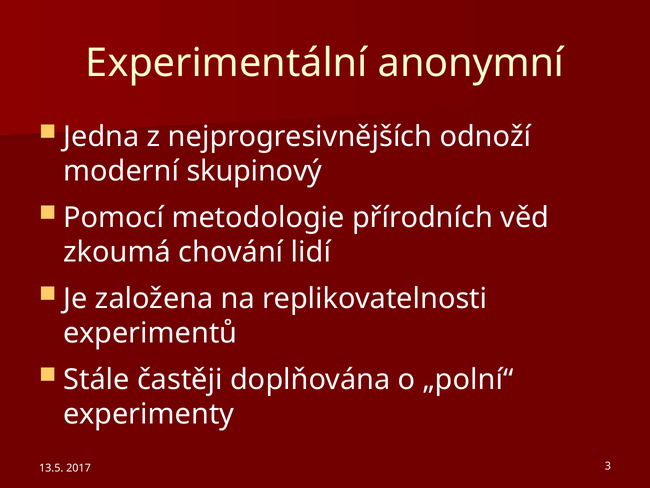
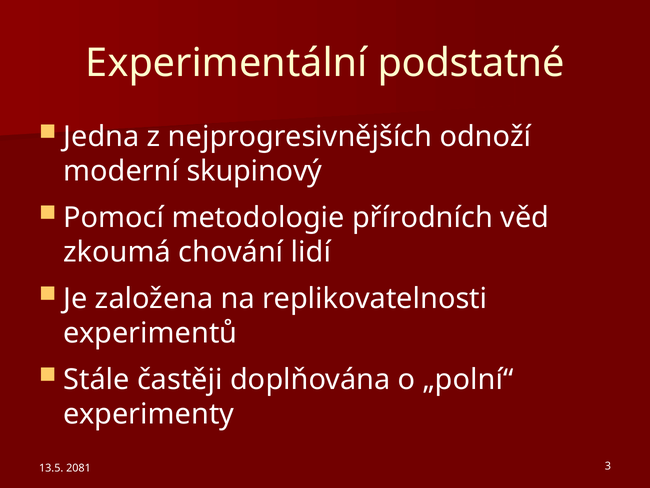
anonymní: anonymní -> podstatné (471, 63)
2017: 2017 -> 2081 (79, 468)
